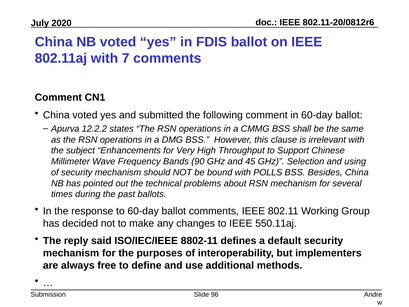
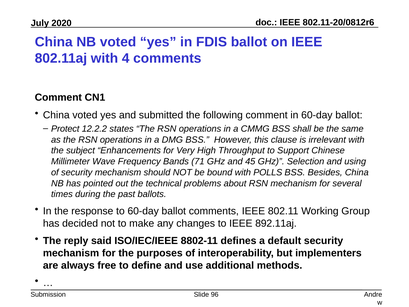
7: 7 -> 4 (126, 58)
Apurva: Apurva -> Protect (65, 129)
90: 90 -> 71 (198, 161)
550.11aj: 550.11aj -> 892.11aj (276, 223)
